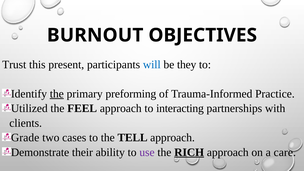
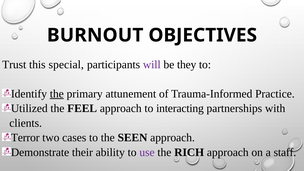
present: present -> special (66, 64)
will colour: blue -> purple (152, 64)
preforming: preforming -> attunement (131, 94)
Grade: Grade -> Terror (25, 138)
TELL: TELL -> SEEN (133, 138)
RICH underline: present -> none (189, 152)
care: care -> staff (285, 152)
